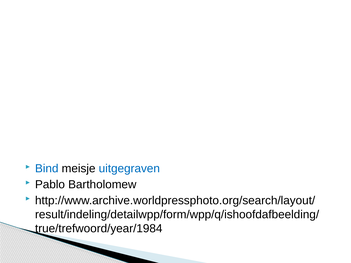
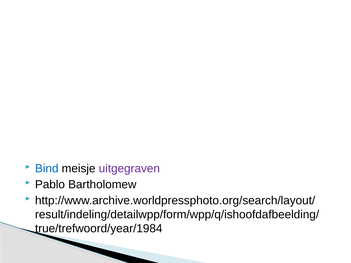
uitgegraven colour: blue -> purple (129, 169)
